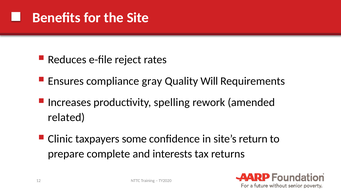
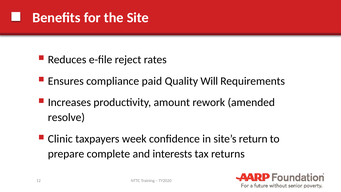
gray: gray -> paid (152, 81)
spelling: spelling -> amount (172, 102)
related: related -> resolve (66, 117)
some: some -> week (134, 139)
